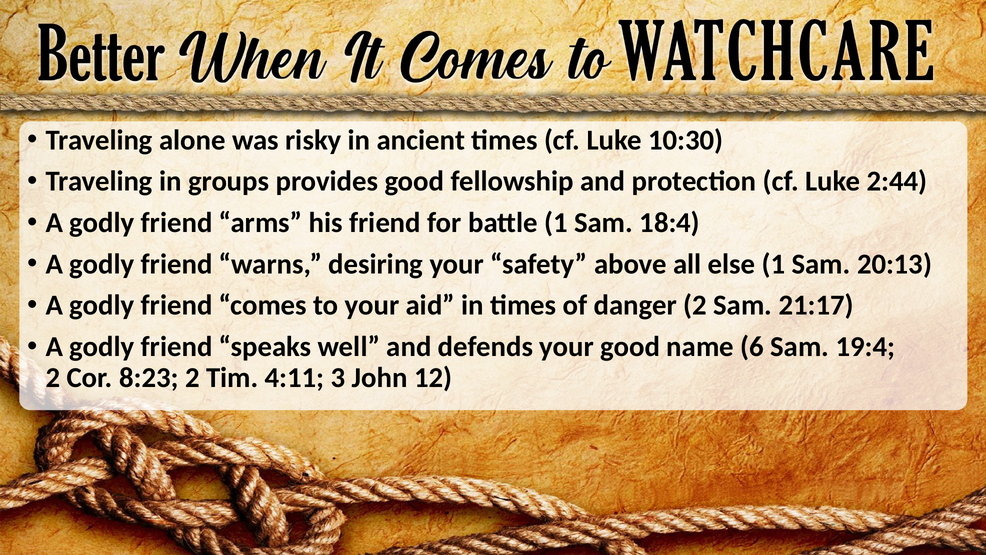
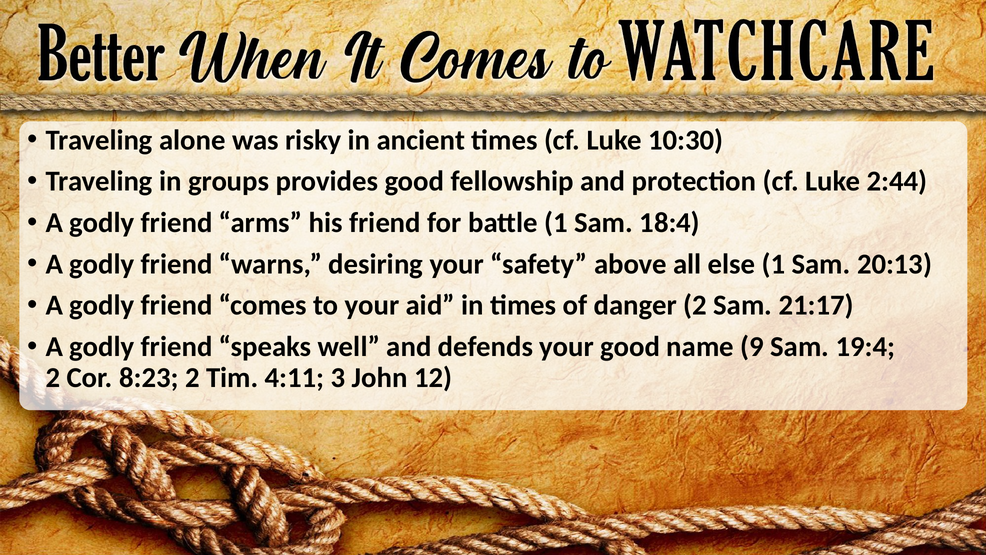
6: 6 -> 9 (752, 346)
